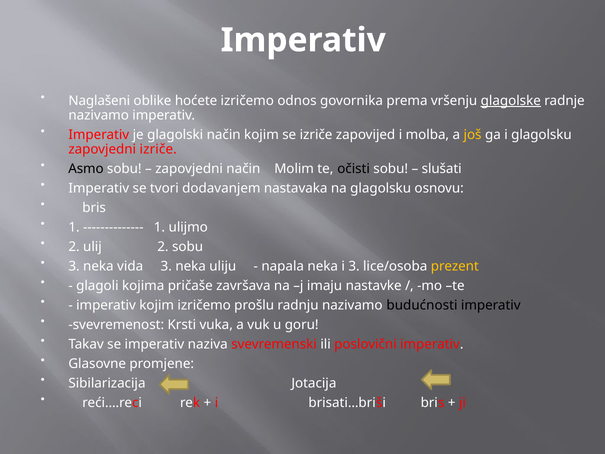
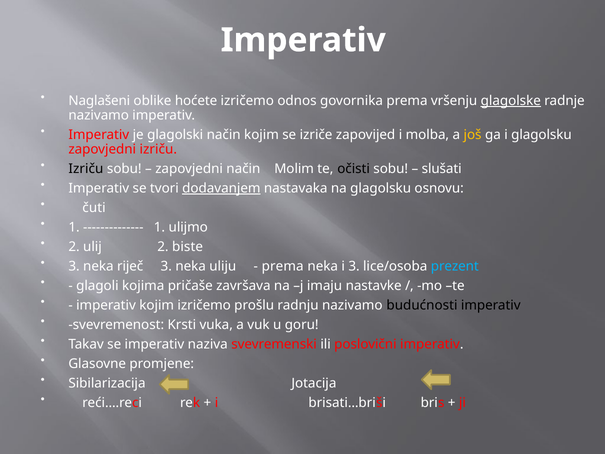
zapovjedni izriče: izriče -> izriču (158, 149)
Asmo: Asmo -> Izriču (86, 169)
dodavanjem underline: none -> present (221, 188)
bris: bris -> čuti (94, 208)
2 sobu: sobu -> biste (188, 247)
vida: vida -> riječ (130, 266)
napala: napala -> prema (283, 266)
prezent colour: yellow -> light blue (455, 266)
